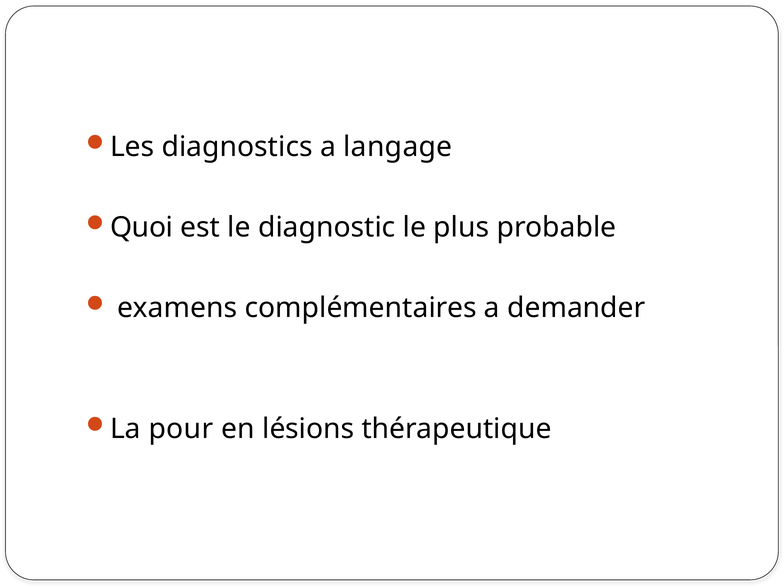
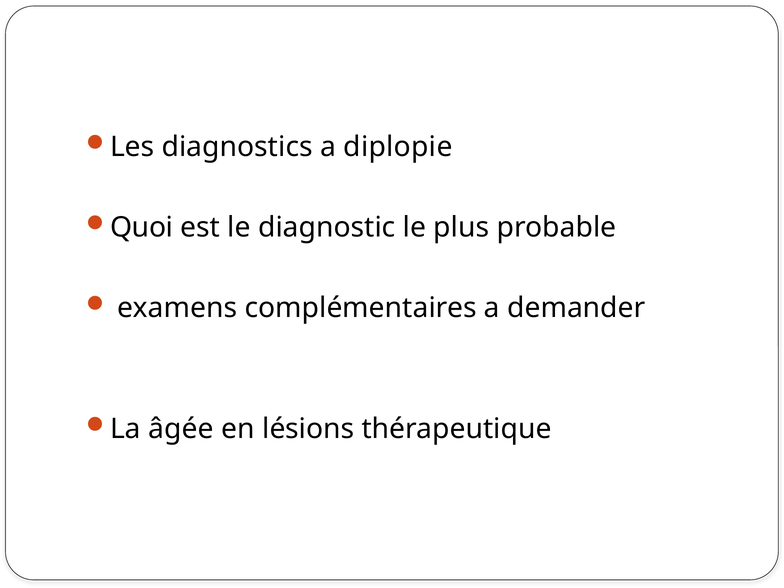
langage: langage -> diplopie (398, 147)
pour: pour -> âgée (181, 429)
